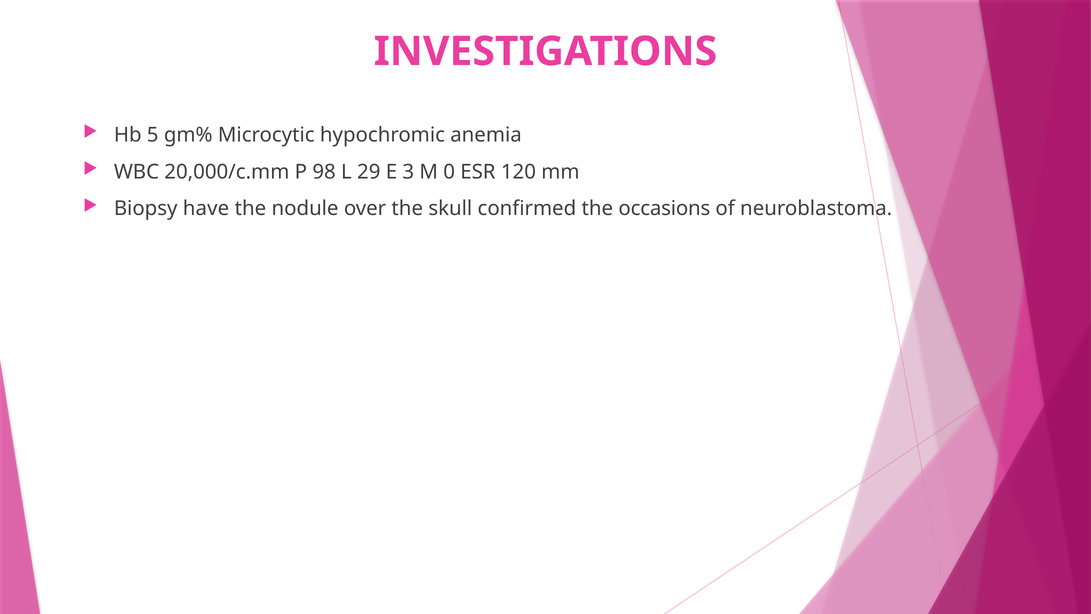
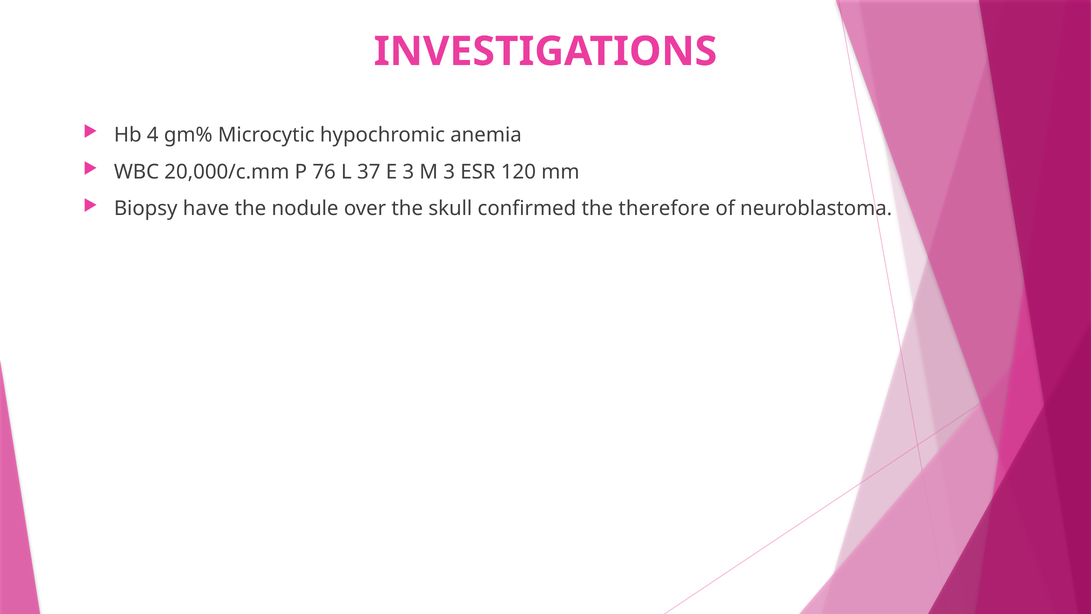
5: 5 -> 4 (153, 135)
98: 98 -> 76 (324, 172)
29: 29 -> 37 (369, 172)
M 0: 0 -> 3 (449, 172)
occasions: occasions -> therefore (664, 209)
